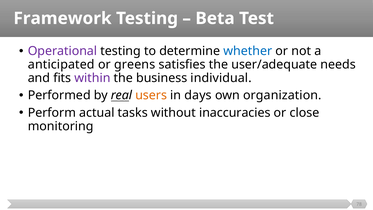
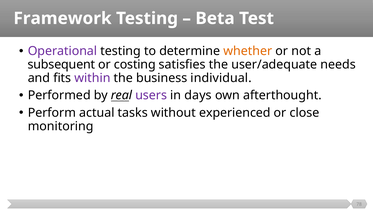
whether colour: blue -> orange (248, 51)
anticipated: anticipated -> subsequent (61, 65)
greens: greens -> costing (135, 65)
users colour: orange -> purple (151, 95)
organization: organization -> afterthought (282, 95)
inaccuracies: inaccuracies -> experienced (235, 113)
